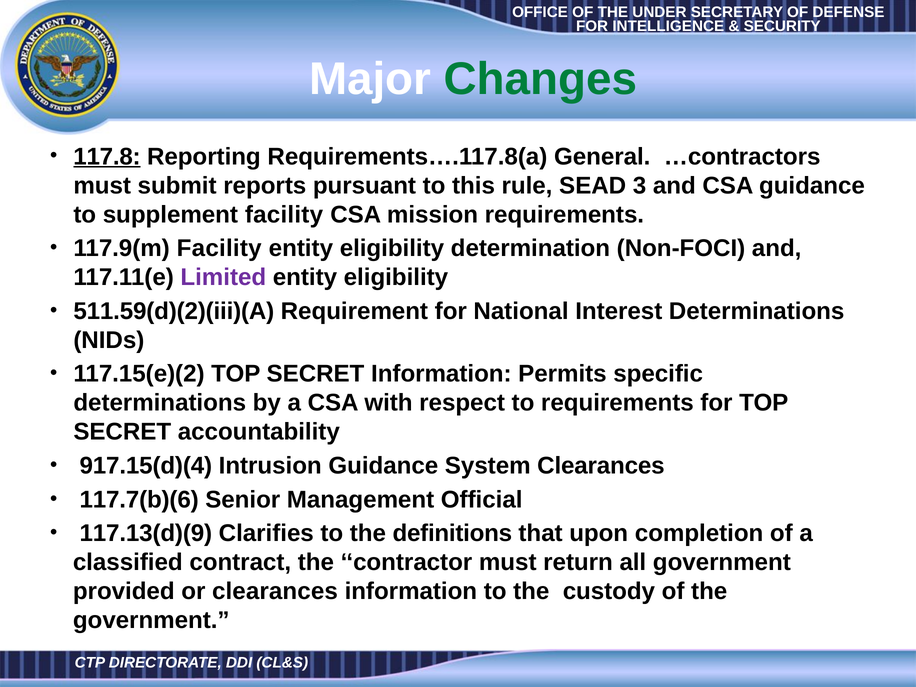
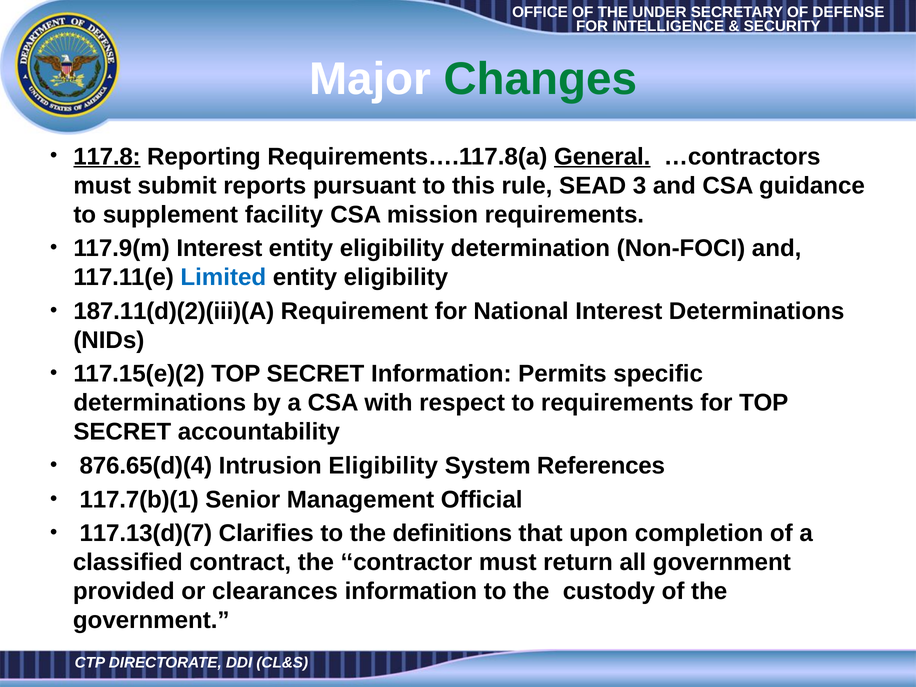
General underline: none -> present (602, 157)
117.9(m Facility: Facility -> Interest (219, 248)
Limited colour: purple -> blue (223, 277)
511.59(d)(2)(iii)(A: 511.59(d)(2)(iii)(A -> 187.11(d)(2)(iii)(A (174, 311)
917.15(d)(4: 917.15(d)(4 -> 876.65(d)(4 (146, 466)
Intrusion Guidance: Guidance -> Eligibility (383, 466)
System Clearances: Clearances -> References (601, 466)
117.7(b)(6: 117.7(b)(6 -> 117.7(b)(1 (139, 500)
117.13(d)(9: 117.13(d)(9 -> 117.13(d)(7 (146, 533)
